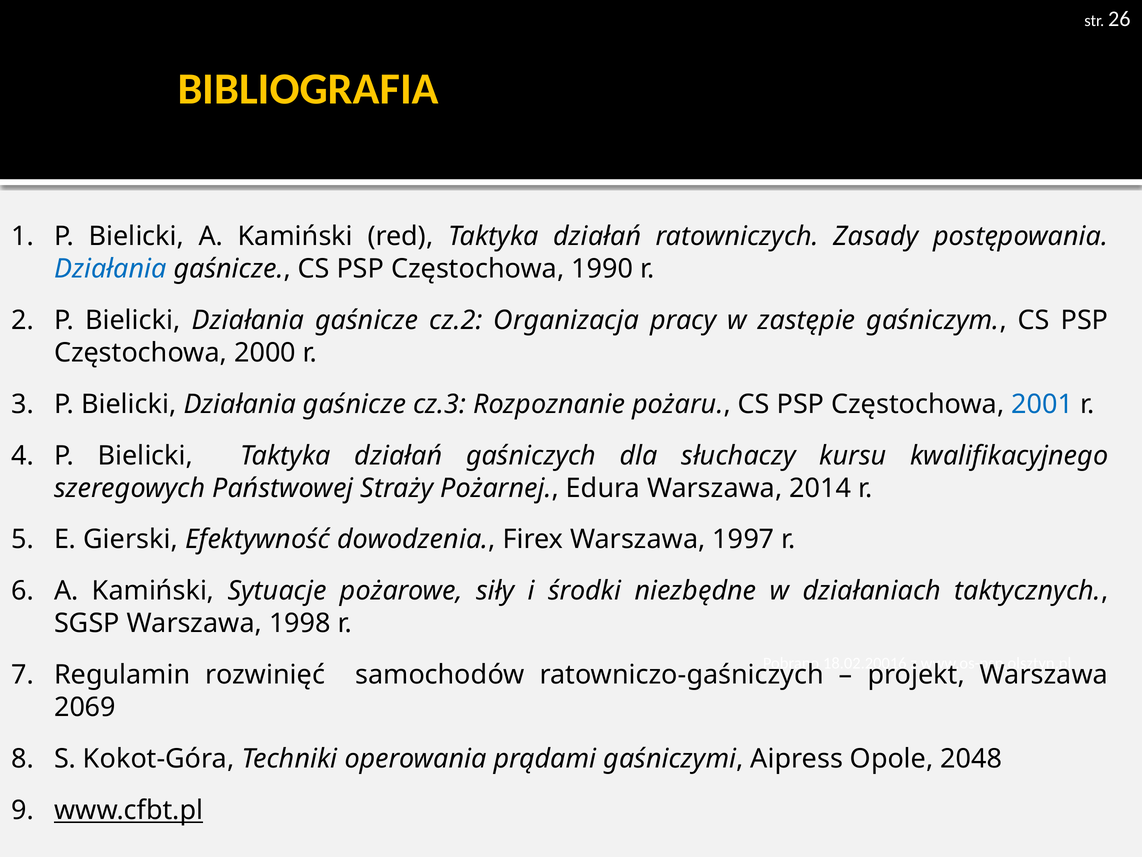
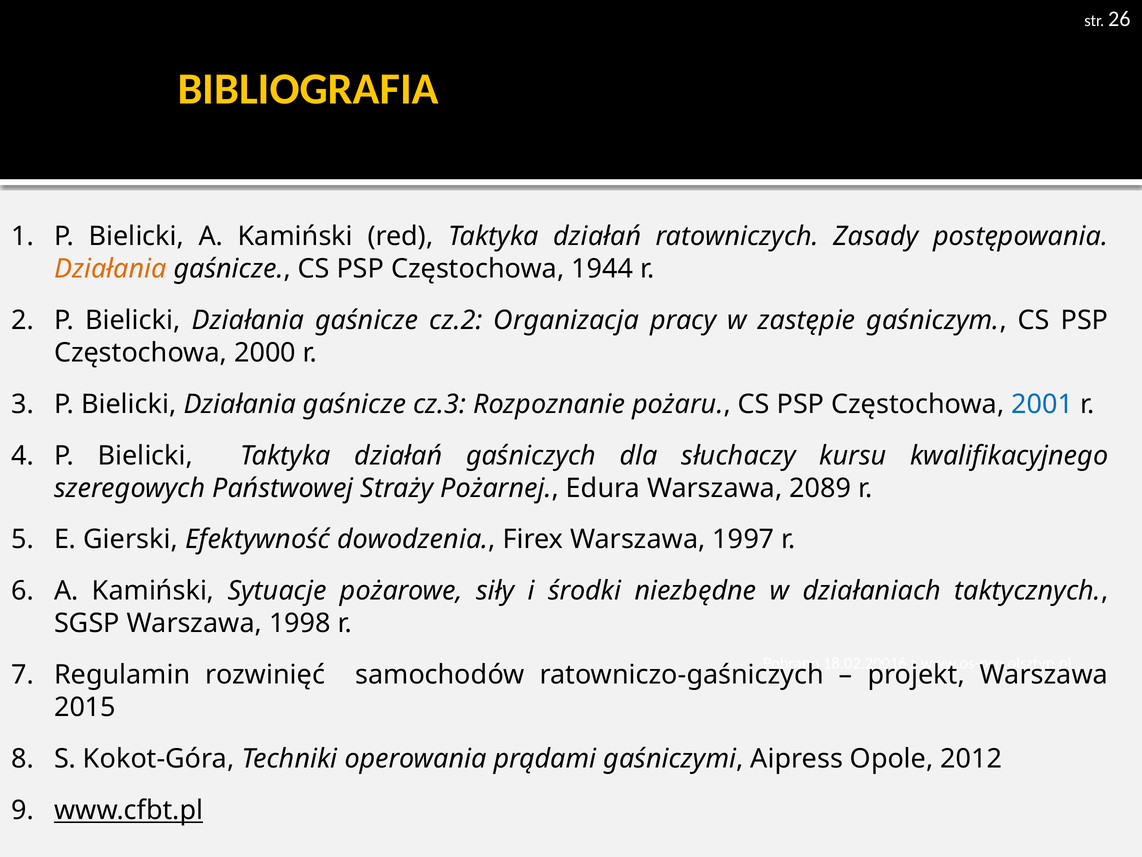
Działania colour: blue -> orange (110, 269)
1990: 1990 -> 1944 (602, 269)
2014: 2014 -> 2089 (820, 488)
2069: 2069 -> 2015 (85, 707)
2048: 2048 -> 2012 (971, 758)
